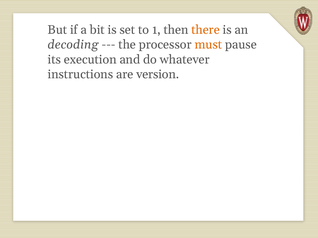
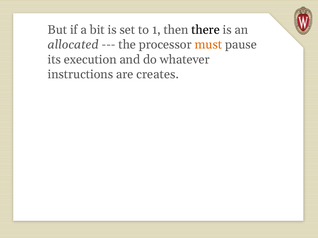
there colour: orange -> black (206, 30)
decoding: decoding -> allocated (73, 45)
version: version -> creates (158, 74)
